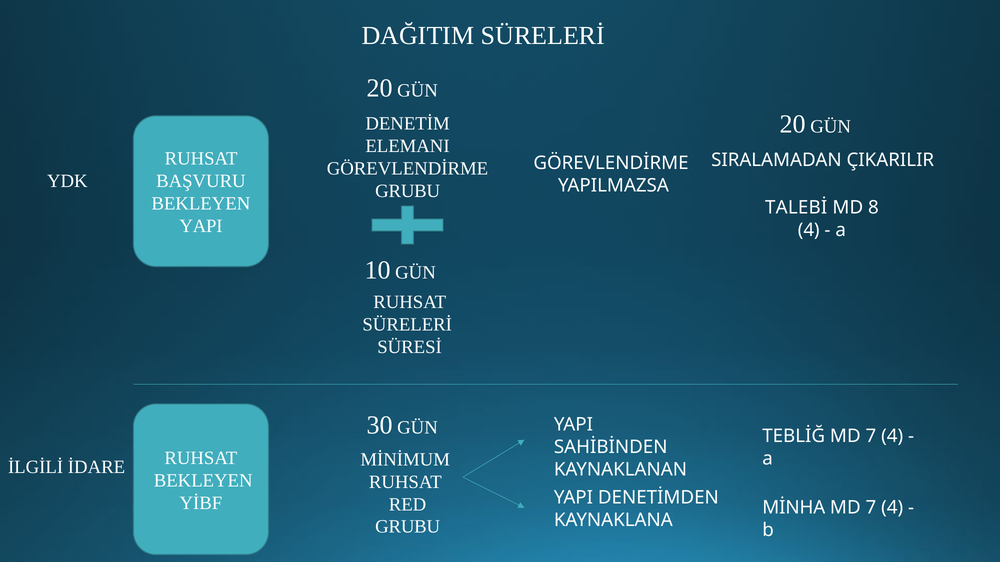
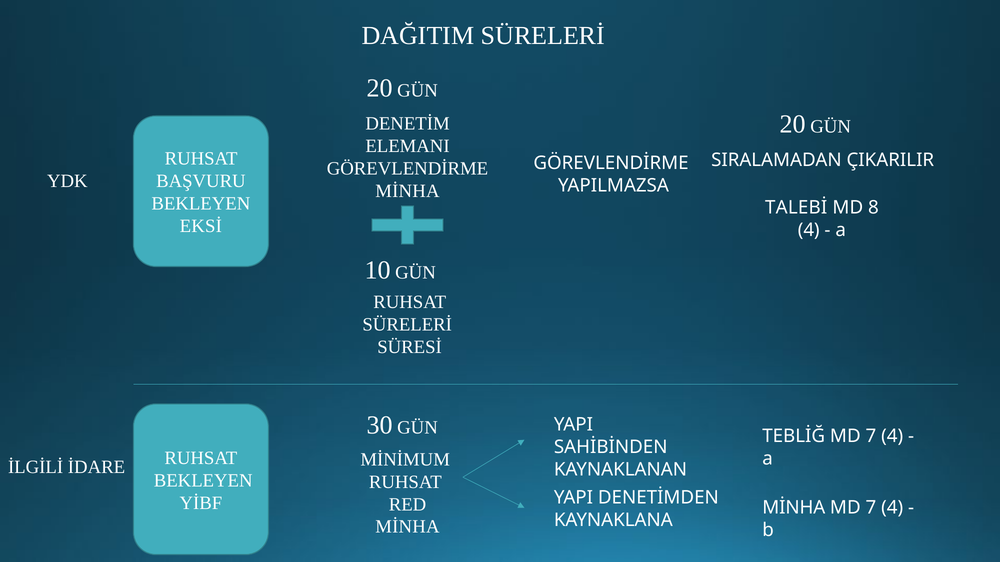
GRUBU: GRUBU -> MİNHA (407, 191)
YAPI: YAPI -> EKSİ (201, 226)
GRUBU: GRUBU -> MİNHA (407, 527)
